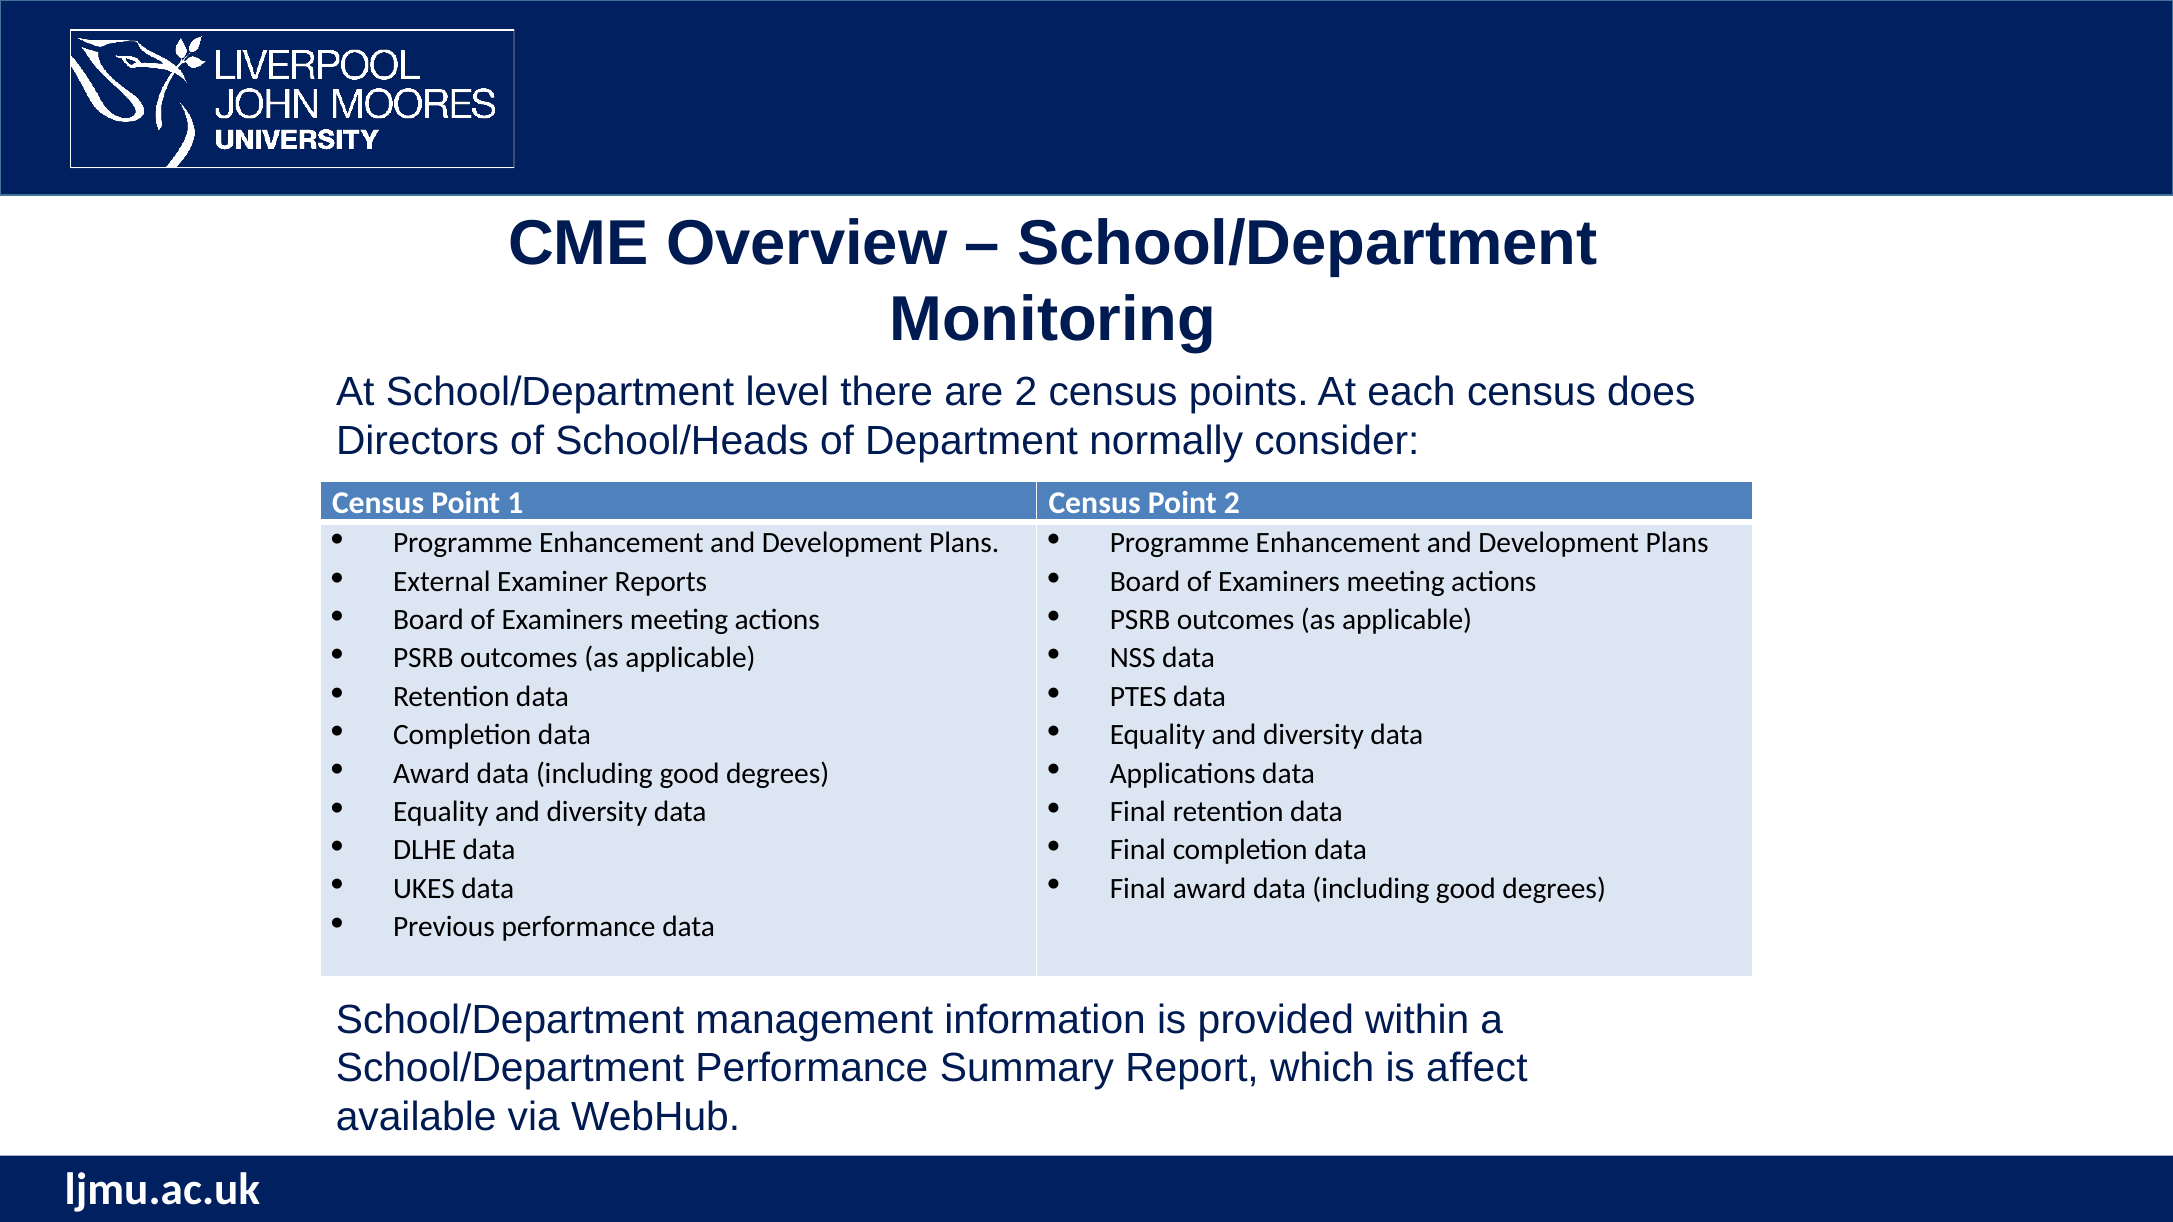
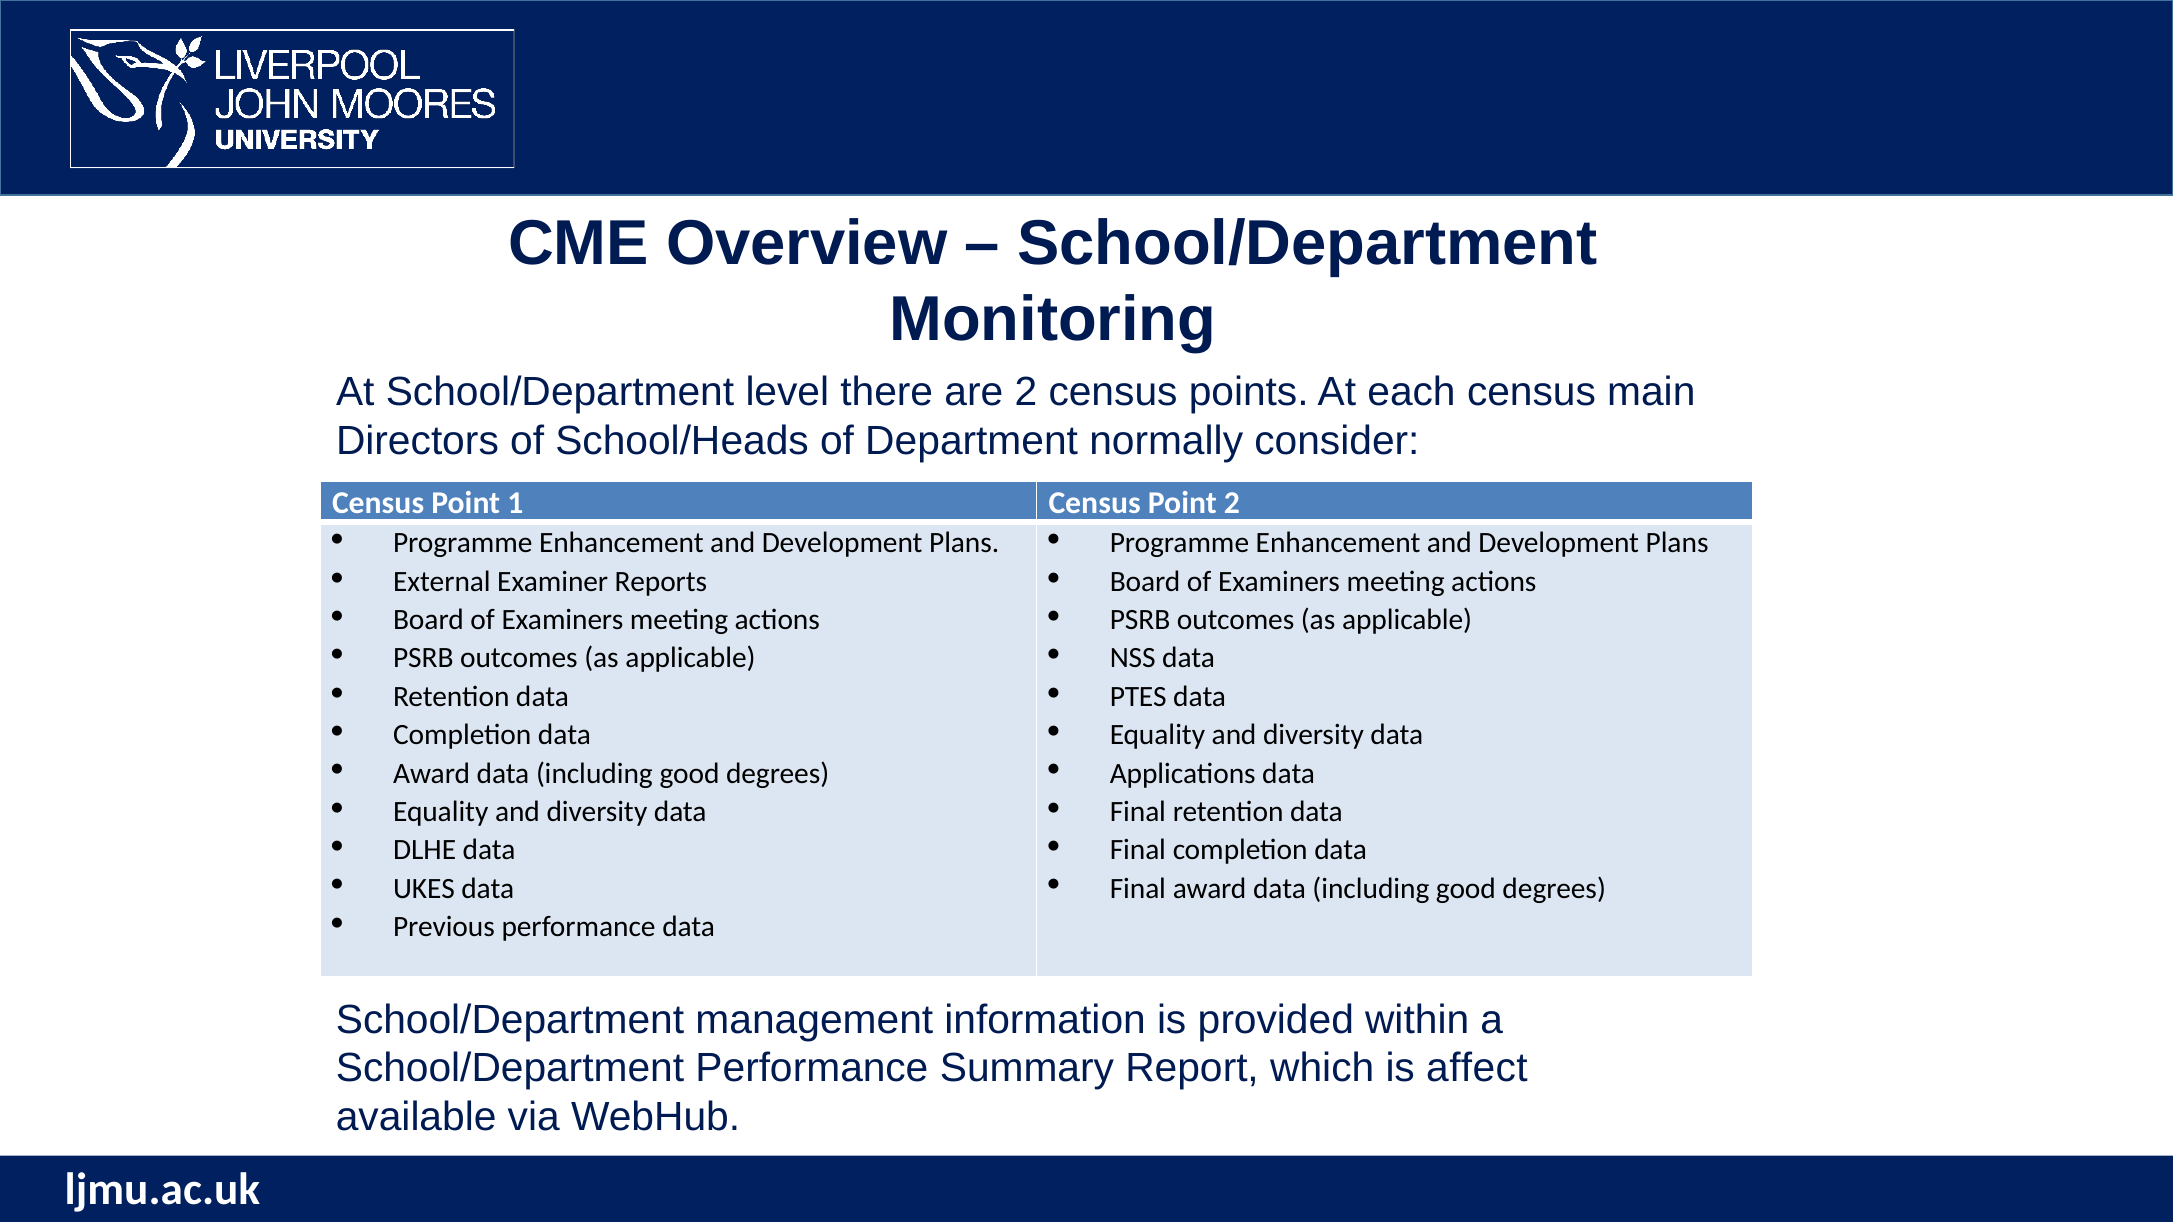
does: does -> main (1651, 392)
